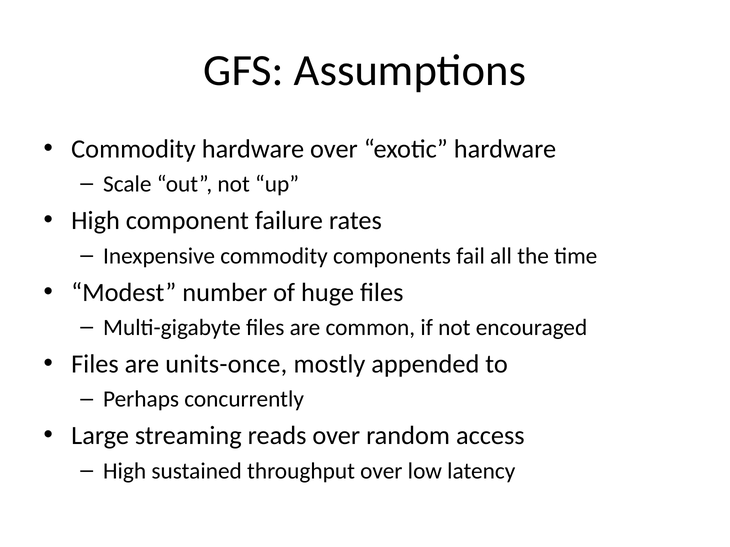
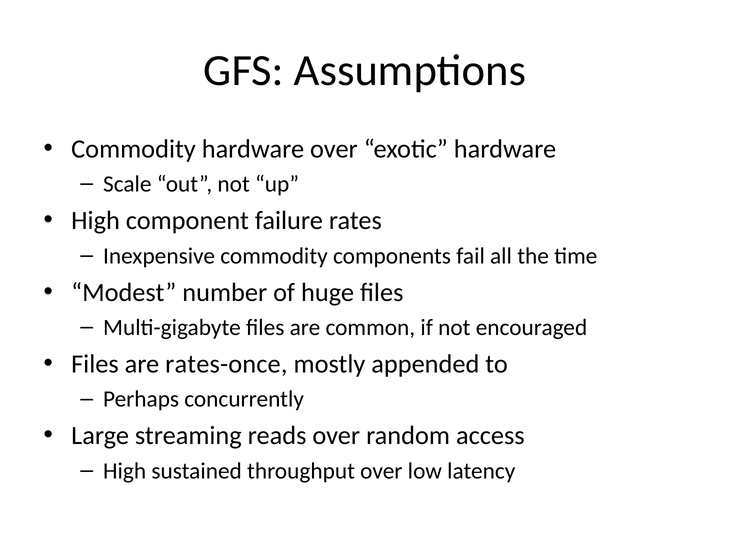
units-once: units-once -> rates-once (226, 364)
